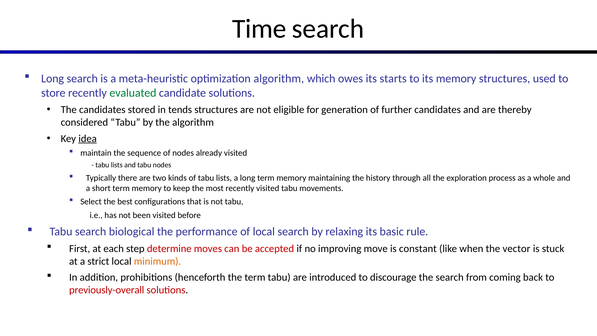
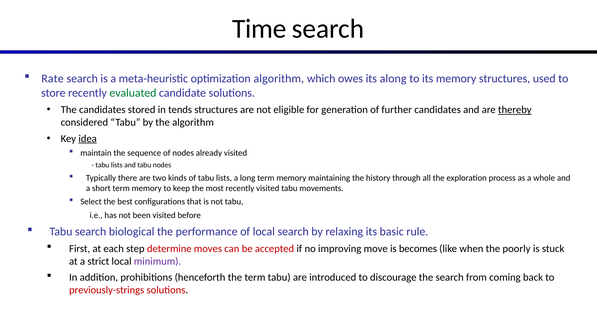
Long: Long -> Rate (53, 79)
starts: starts -> along (393, 79)
thereby underline: none -> present (515, 110)
constant: constant -> becomes (418, 248)
vector: vector -> poorly (517, 248)
minimum colour: orange -> purple (157, 261)
previously-overall: previously-overall -> previously-strings (107, 290)
